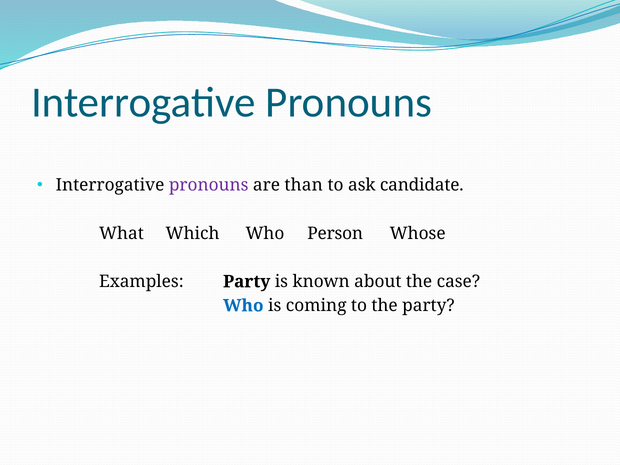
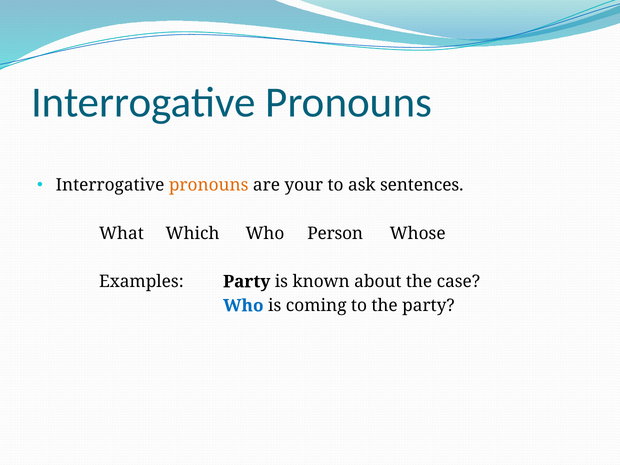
pronouns colour: purple -> orange (209, 185)
than: than -> your (304, 185)
candidate: candidate -> sentences (422, 185)
